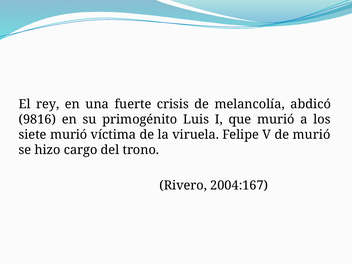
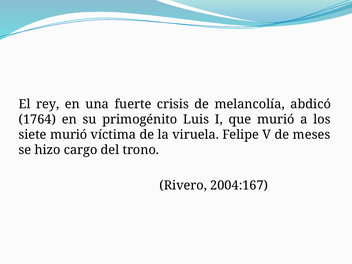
9816: 9816 -> 1764 (37, 119)
de murió: murió -> meses (311, 135)
